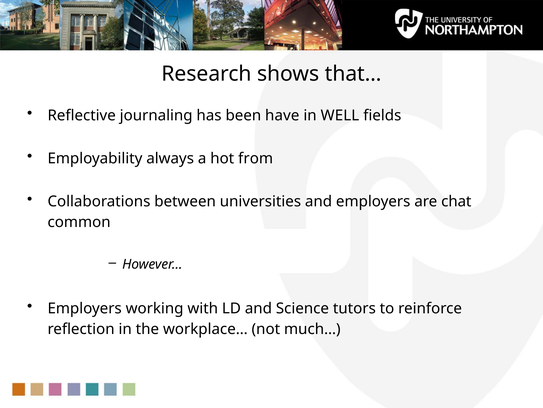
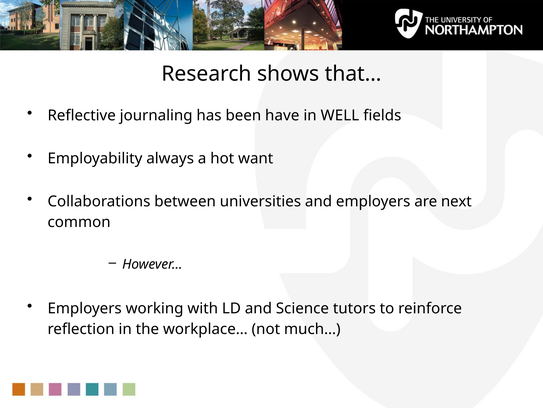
from: from -> want (256, 158)
chat: chat -> next (456, 201)
